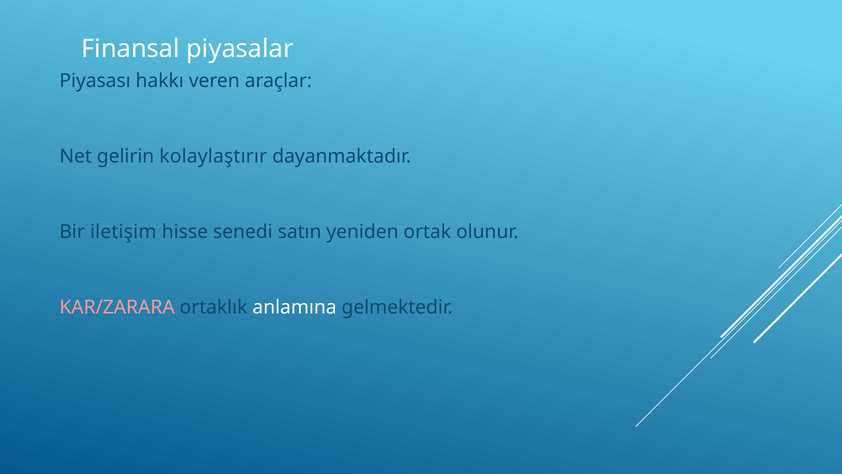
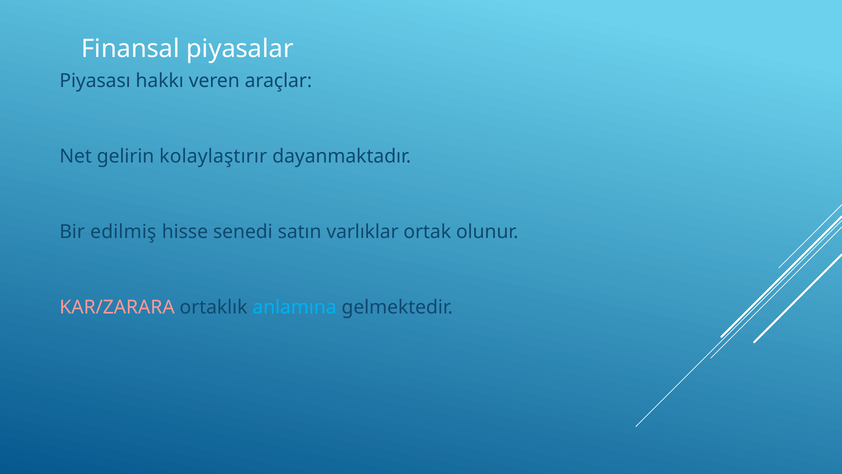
iletişim: iletişim -> edilmiş (123, 232)
yeniden: yeniden -> varlıklar (363, 232)
anlamına colour: white -> light blue (295, 307)
